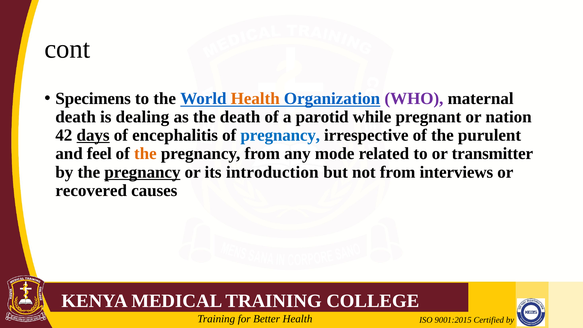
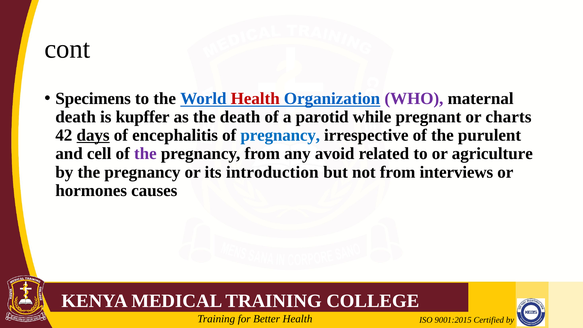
Health colour: orange -> red (255, 99)
dealing: dealing -> kupffer (143, 117)
nation: nation -> charts (508, 117)
feel: feel -> cell (99, 154)
the colour: orange -> purple (145, 154)
mode: mode -> avoid (335, 154)
transmitter: transmitter -> agriculture (492, 154)
pregnancy underline: present -> none (142, 172)
recovered: recovered -> hormones (91, 190)
